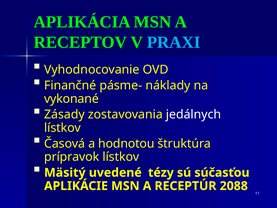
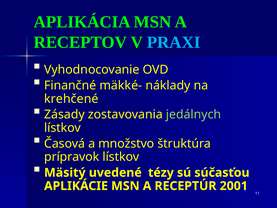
pásme-: pásme- -> mäkké- (121, 85)
vykonané: vykonané -> krehčené (71, 99)
jedálnych colour: white -> light green (194, 114)
hodnotou: hodnotou -> množstvo (126, 143)
2088: 2088 -> 2001 (234, 186)
